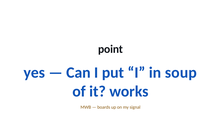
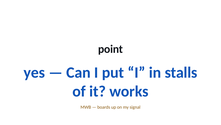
soup: soup -> stalls (181, 72)
